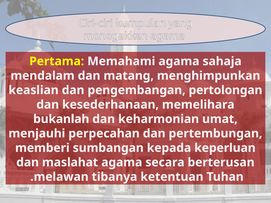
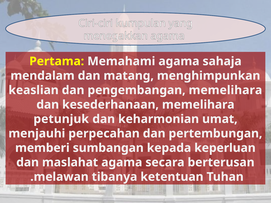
pengembangan pertolongan: pertolongan -> memelihara (225, 90)
bukanlah: bukanlah -> petunjuk (61, 119)
